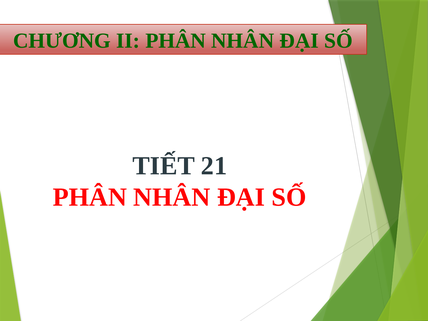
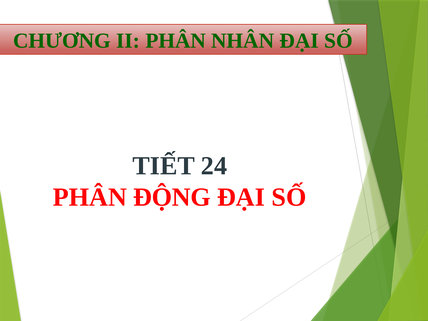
21: 21 -> 24 (214, 166)
NHÂN: NHÂN -> ĐỘNG (172, 197)
